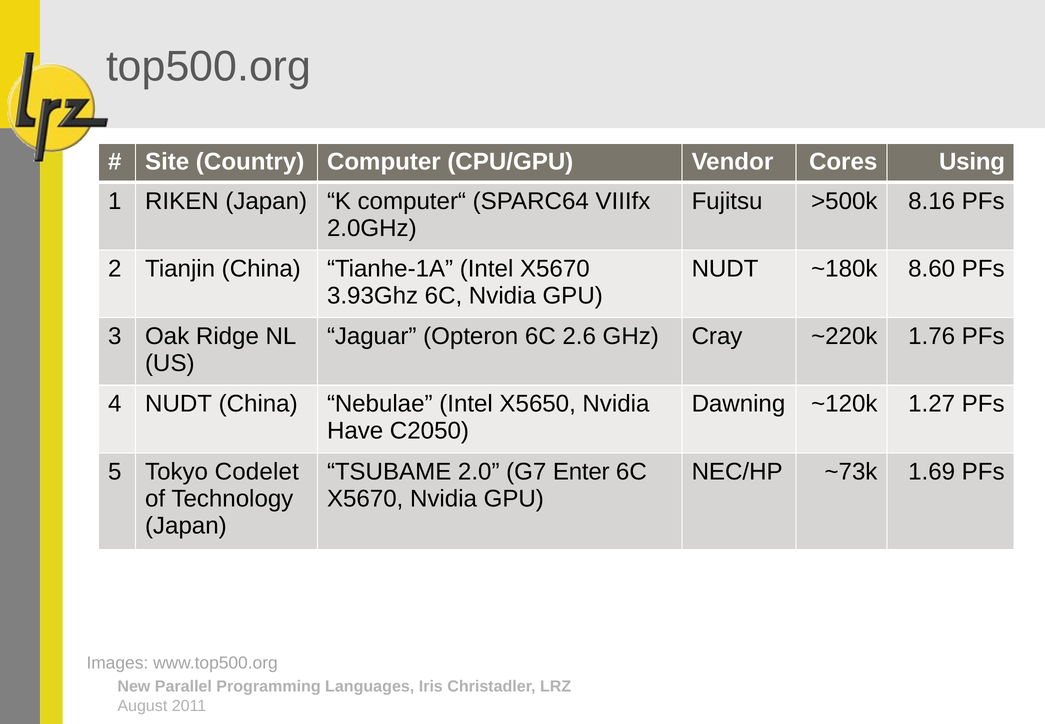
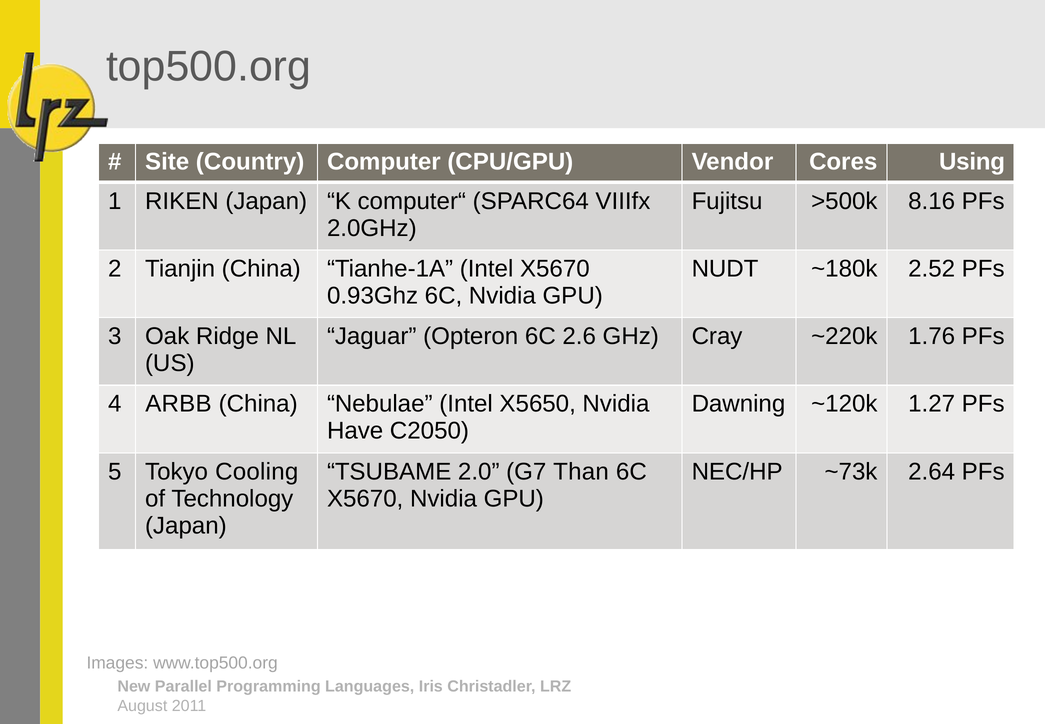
8.60: 8.60 -> 2.52 (932, 269)
3.93Ghz: 3.93Ghz -> 0.93Ghz (373, 296)
4 NUDT: NUDT -> ARBB (178, 404)
Codelet: Codelet -> Cooling (257, 471)
Enter: Enter -> Than (581, 471)
1.69: 1.69 -> 2.64 (932, 471)
